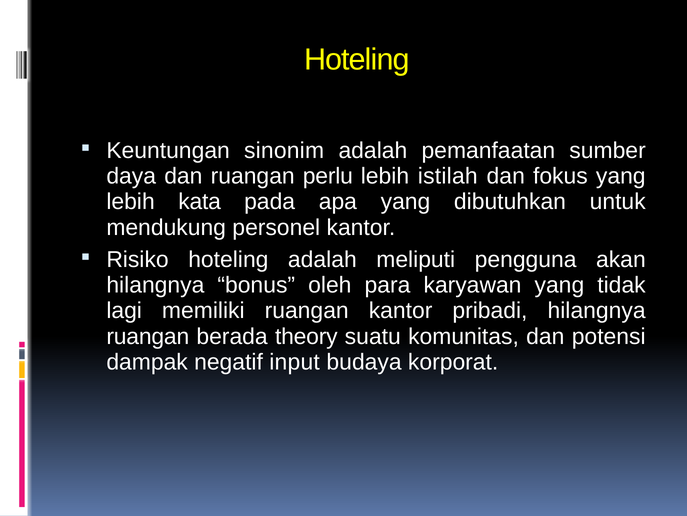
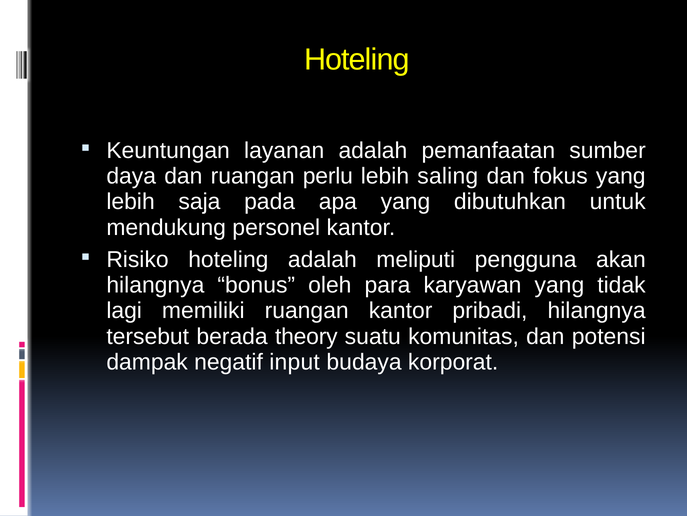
sinonim: sinonim -> layanan (284, 151)
istilah: istilah -> saling (448, 176)
kata: kata -> saja (199, 202)
ruangan: ruangan -> tersebut (148, 336)
